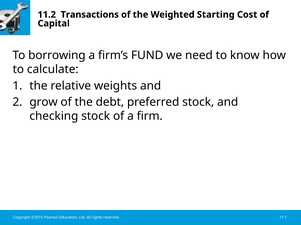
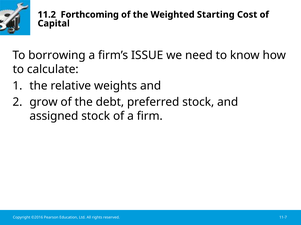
Transactions: Transactions -> Forthcoming (90, 15)
FUND: FUND -> ISSUE (147, 56)
checking: checking -> assigned (54, 116)
